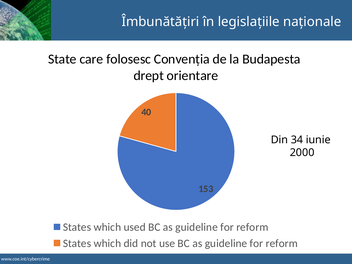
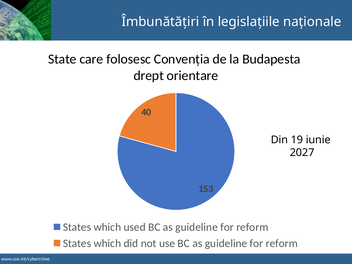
34: 34 -> 19 (297, 140)
2000: 2000 -> 2027 (302, 153)
